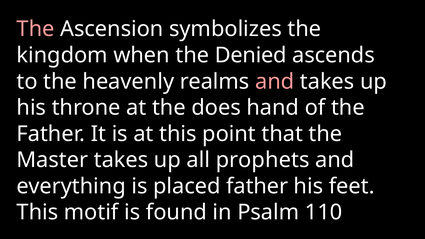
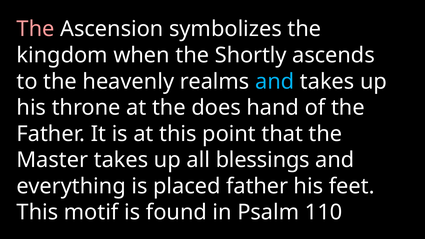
Denied: Denied -> Shortly (251, 55)
and colour: pink -> light blue (275, 82)
prophets: prophets -> blessings (263, 160)
